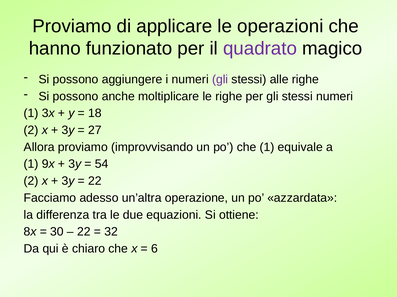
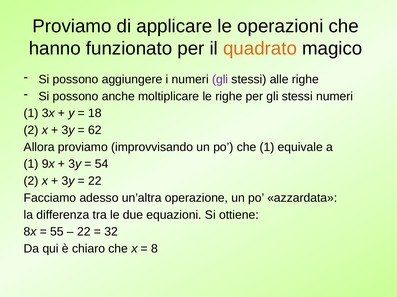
quadrato colour: purple -> orange (260, 49)
27: 27 -> 62 (95, 130)
30: 30 -> 55 (57, 232)
6: 6 -> 8 (155, 249)
